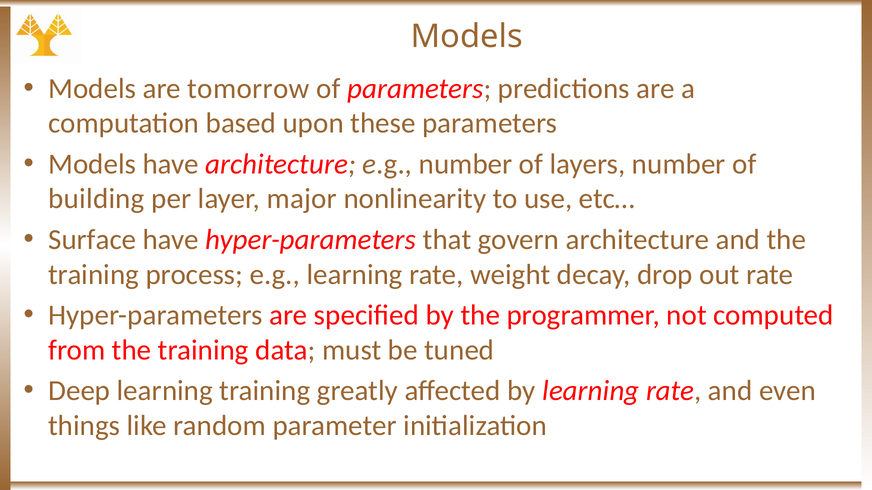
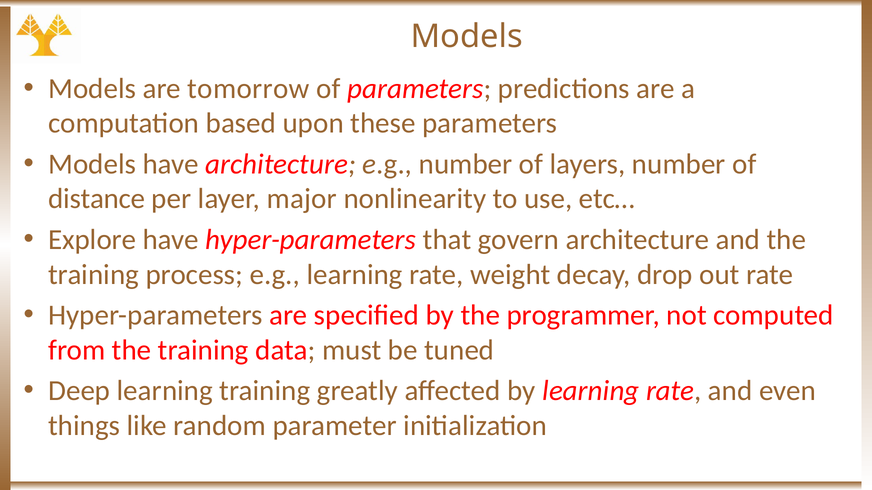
building: building -> distance (97, 199)
Surface: Surface -> Explore (92, 240)
